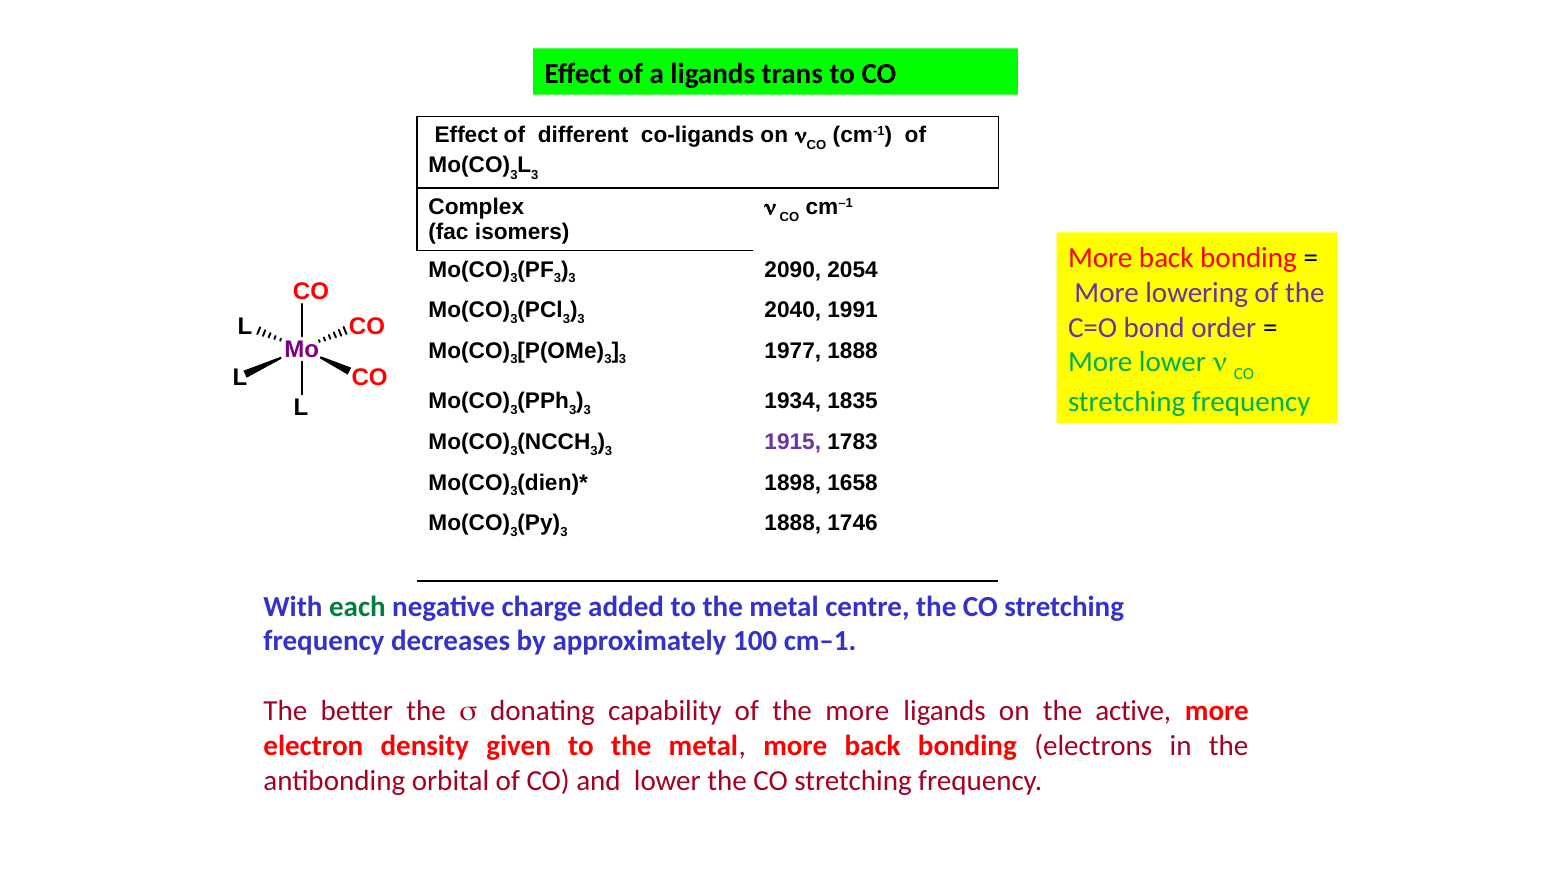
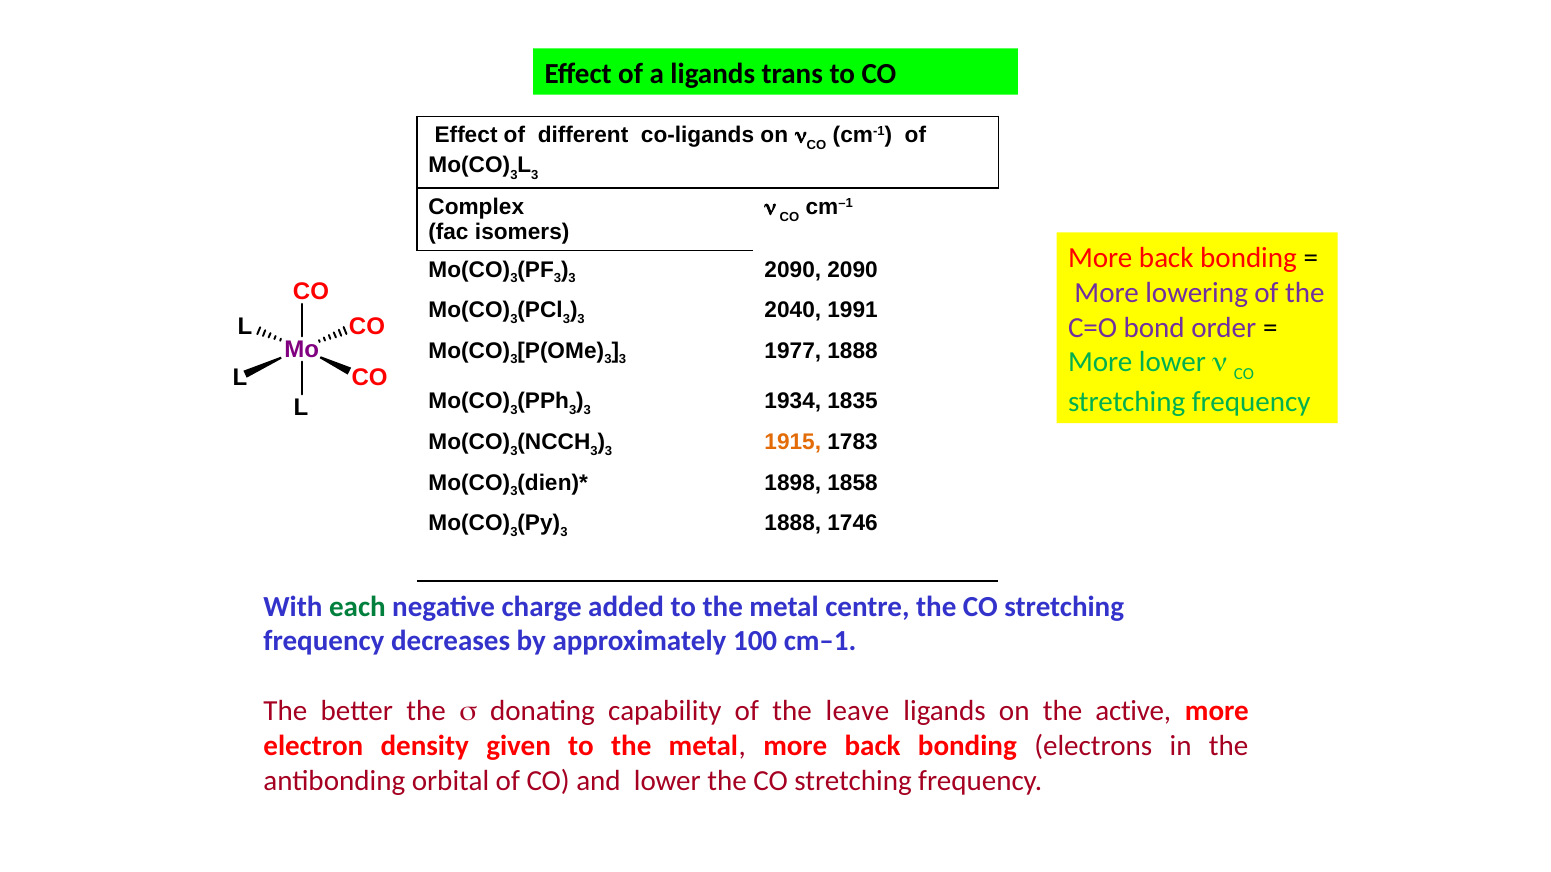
2090 2054: 2054 -> 2090 (853, 270)
1915 colour: purple -> orange (793, 442)
1658: 1658 -> 1858 (853, 483)
the more: more -> leave (857, 711)
